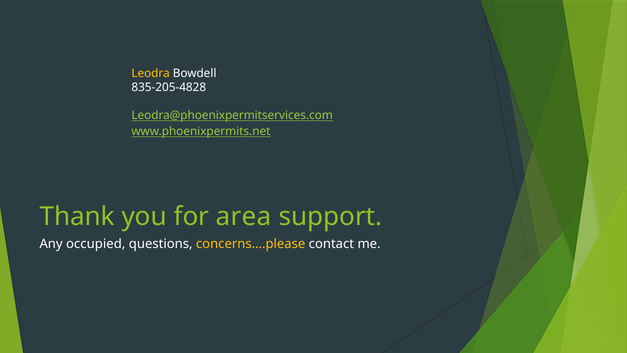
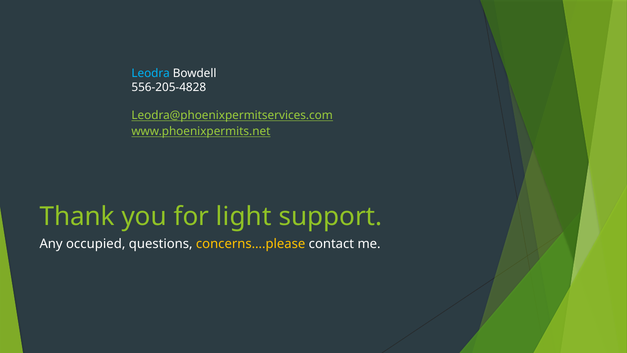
Leodra colour: yellow -> light blue (151, 73)
835-205-4828: 835-205-4828 -> 556-205-4828 (169, 87)
area: area -> light (244, 217)
